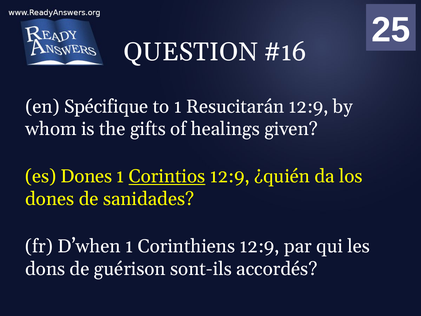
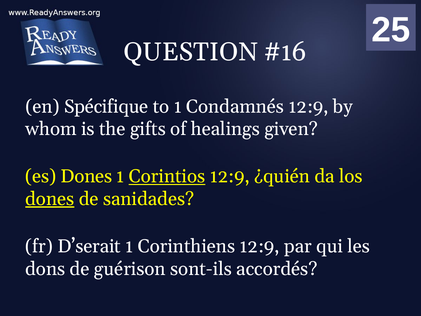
Resucitarán: Resucitarán -> Condamnés (235, 106)
dones underline: none -> present (50, 199)
D’when: D’when -> D’serait (89, 246)
